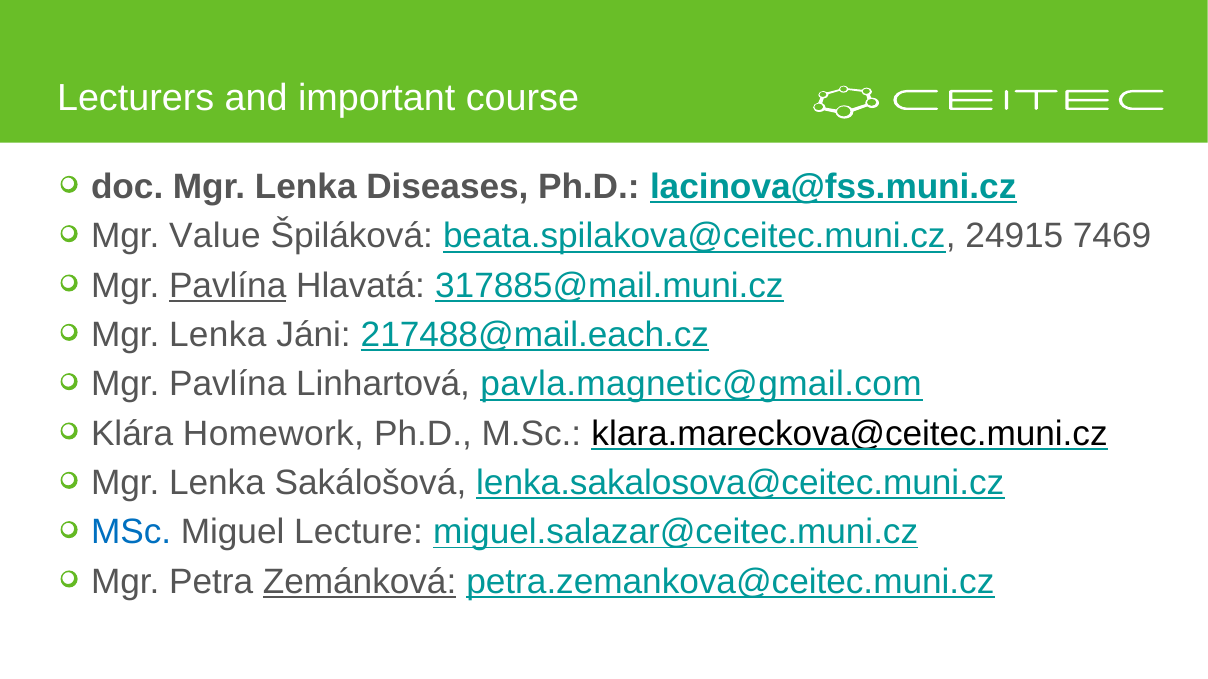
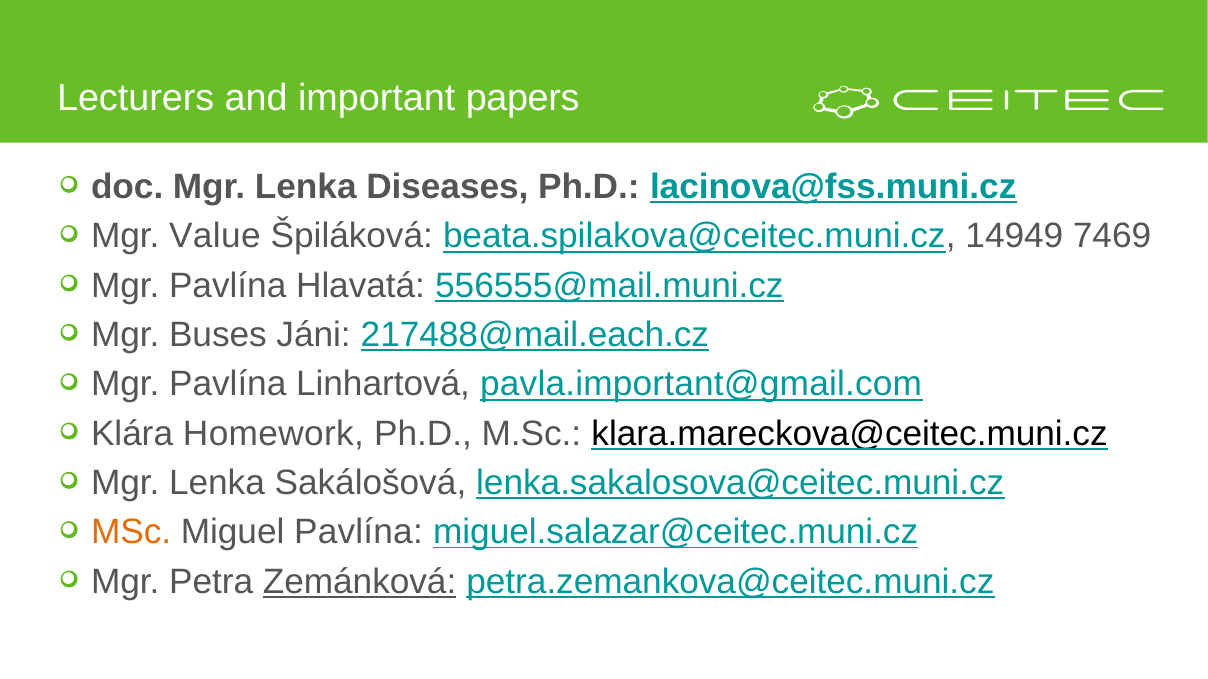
course: course -> papers (523, 98)
24915: 24915 -> 14949 (1014, 236)
Pavlína underline: present -> none (228, 286)
317885@mail.muni.cz: 317885@mail.muni.cz -> 556555@mail.muni.cz (609, 286)
Lenka: Lenka -> Buses (218, 335)
pavla.magnetic@gmail.com: pavla.magnetic@gmail.com -> pavla.important@gmail.com (701, 384)
MSc colour: blue -> orange (131, 533)
Miguel Lecture: Lecture -> Pavlína (358, 533)
